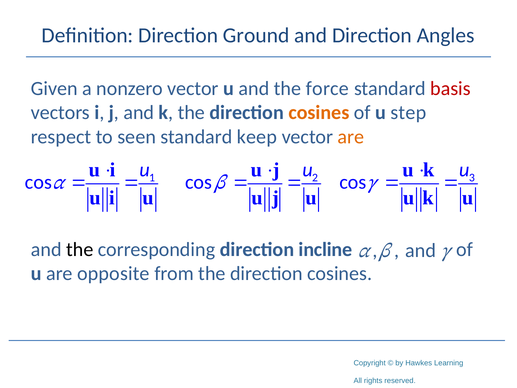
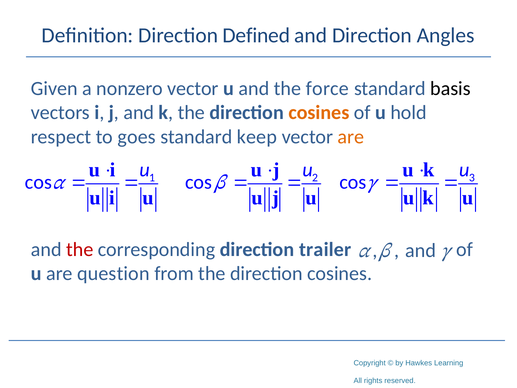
Ground: Ground -> Defined (256, 36)
basis colour: red -> black (450, 88)
step: step -> hold (408, 113)
seen: seen -> goes (137, 137)
the colour: black -> red (80, 249)
incline: incline -> trailer (325, 249)
opposite: opposite -> question (113, 274)
